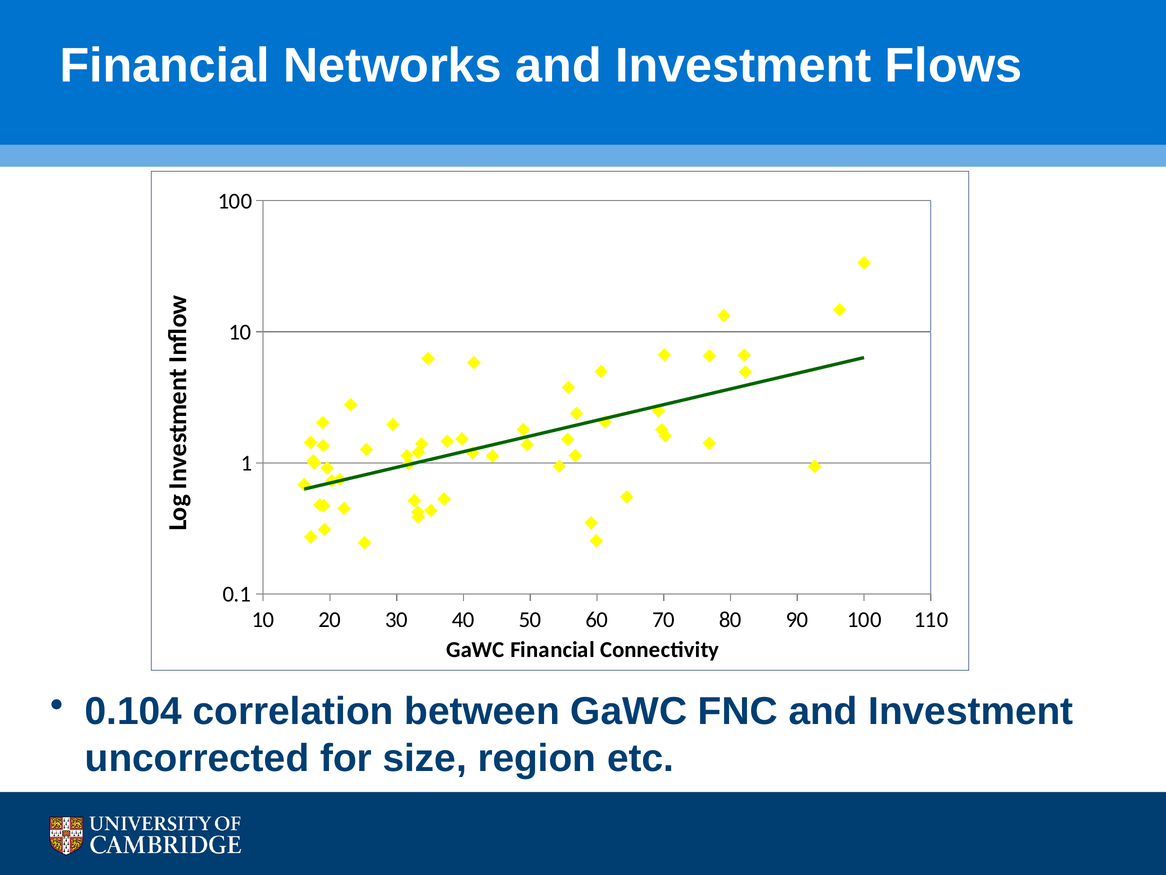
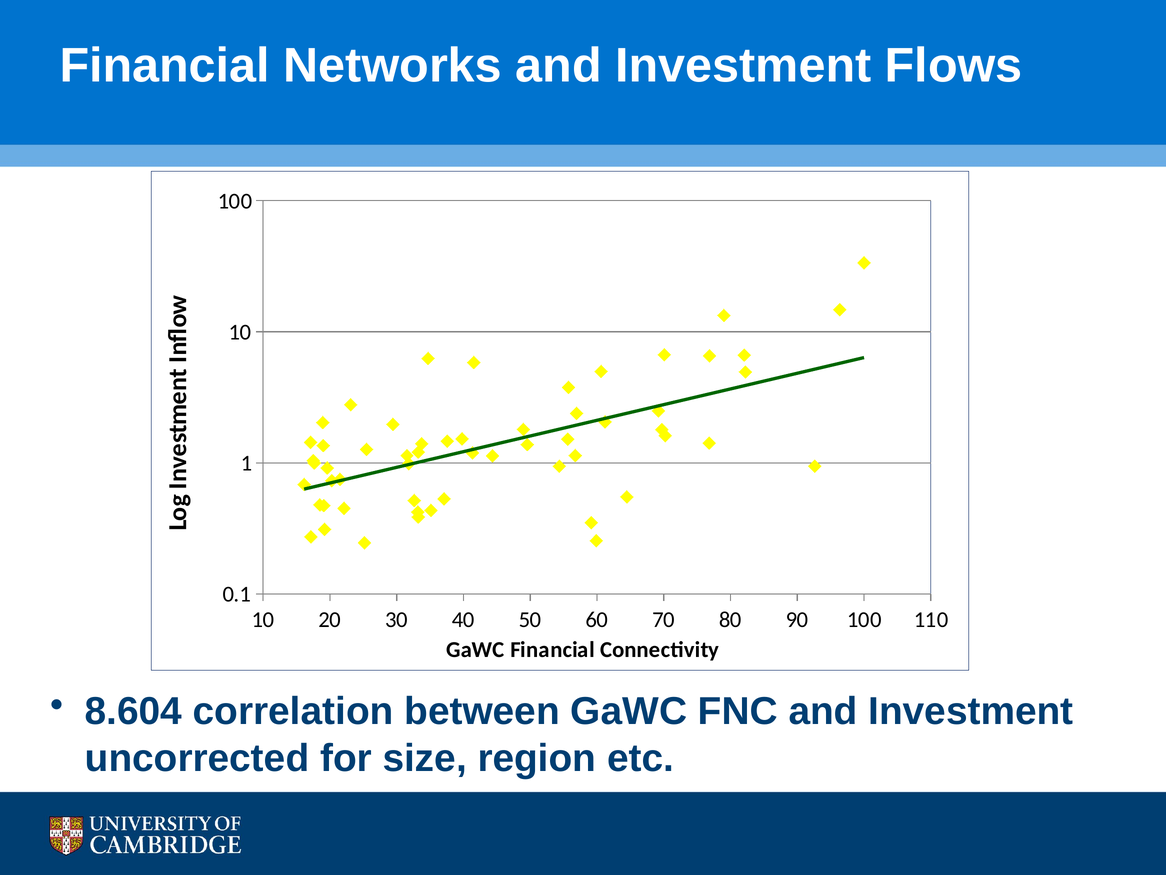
0.104: 0.104 -> 8.604 (133, 711)
